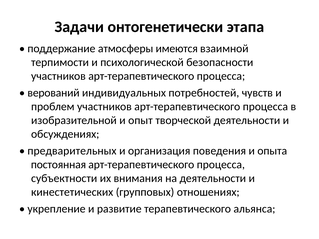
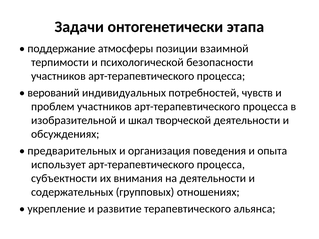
имеются: имеются -> позиции (177, 49)
опыт: опыт -> шкал (141, 120)
постоянная: постоянная -> использует (58, 165)
кинестетических: кинестетических -> содержательных (72, 192)
